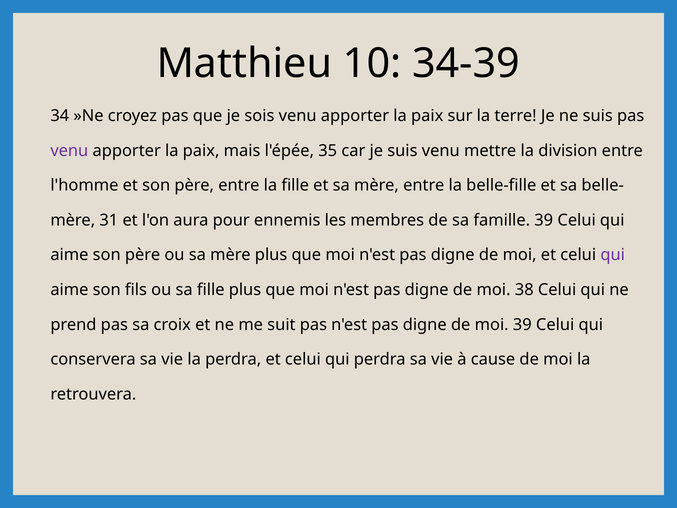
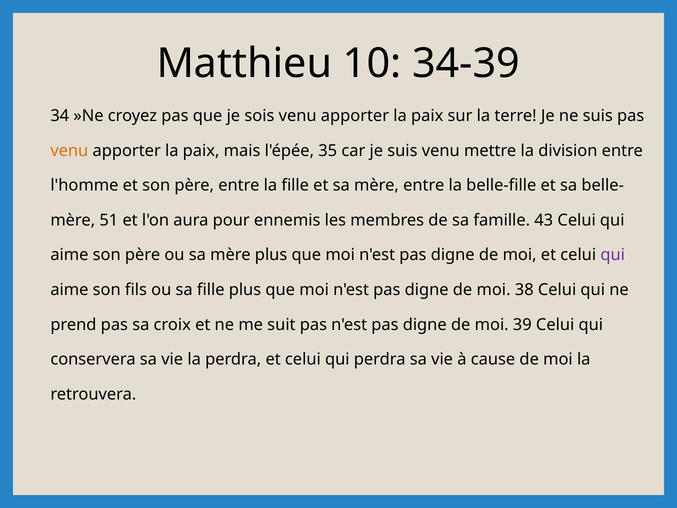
venu colour: purple -> orange (69, 151)
31: 31 -> 51 (109, 220)
famille 39: 39 -> 43 (544, 220)
